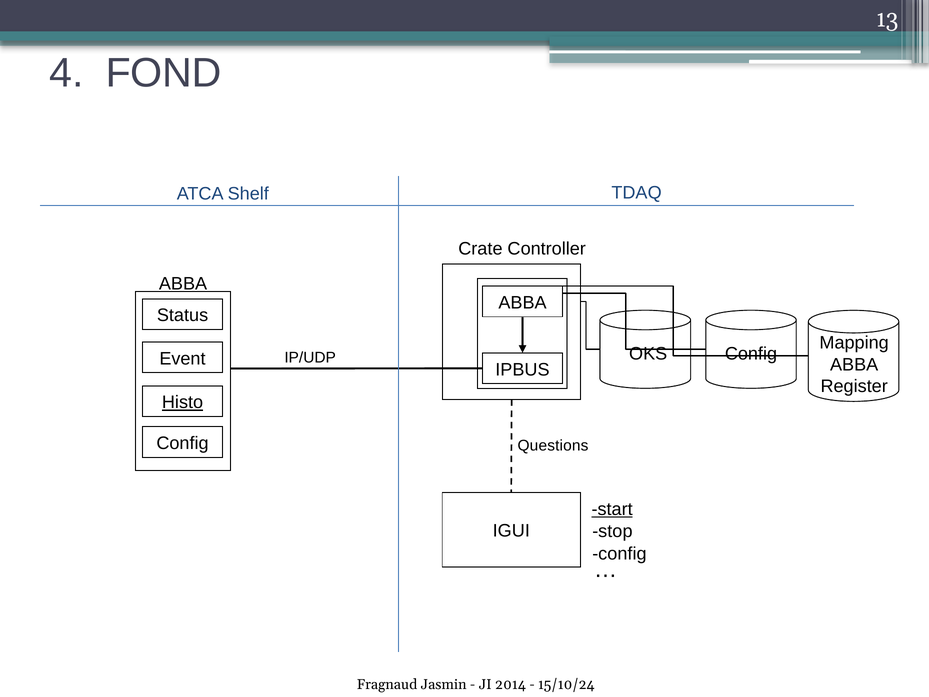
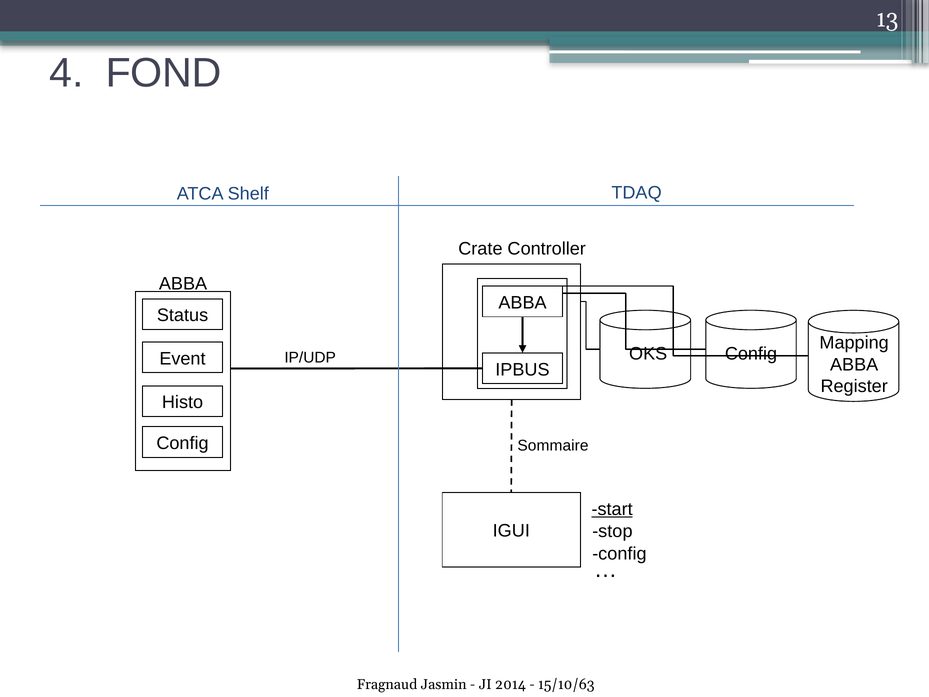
Histo underline: present -> none (183, 402)
Questions: Questions -> Sommaire (553, 445)
15/10/24: 15/10/24 -> 15/10/63 (566, 684)
